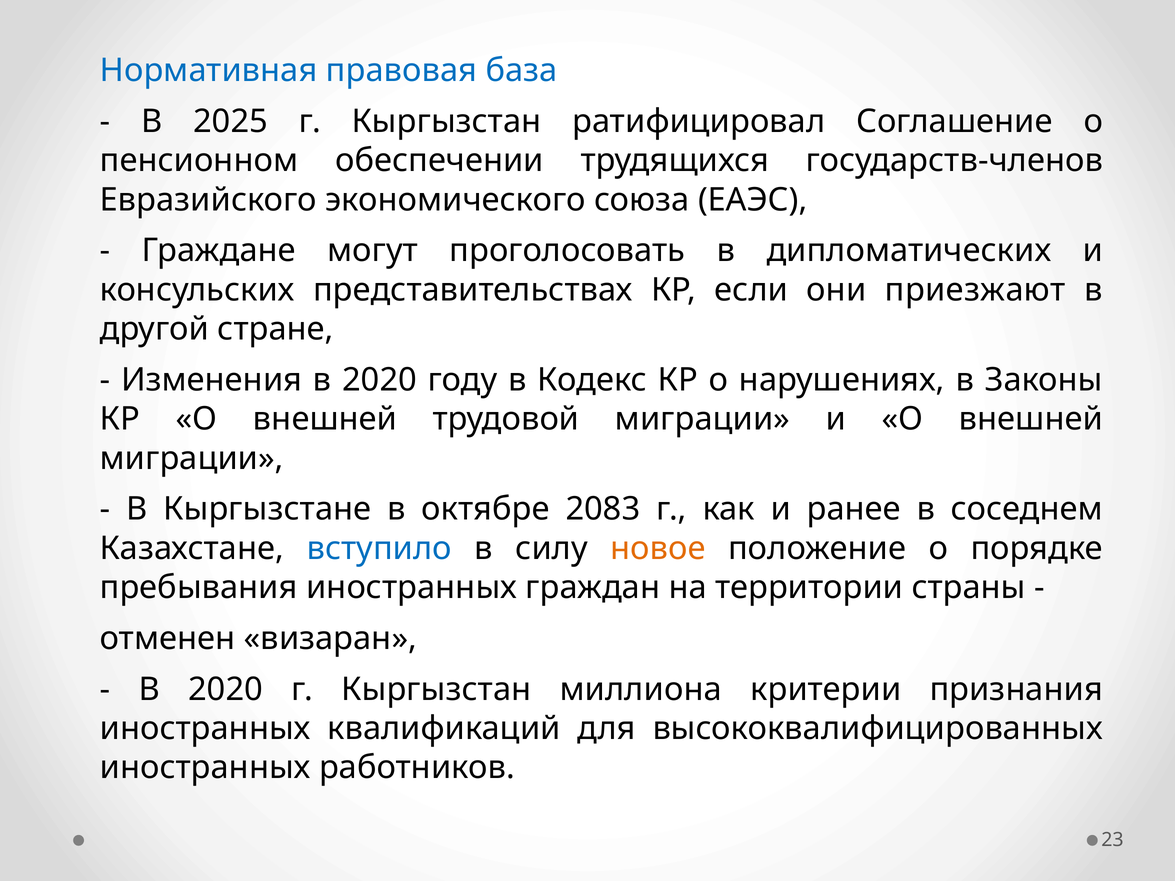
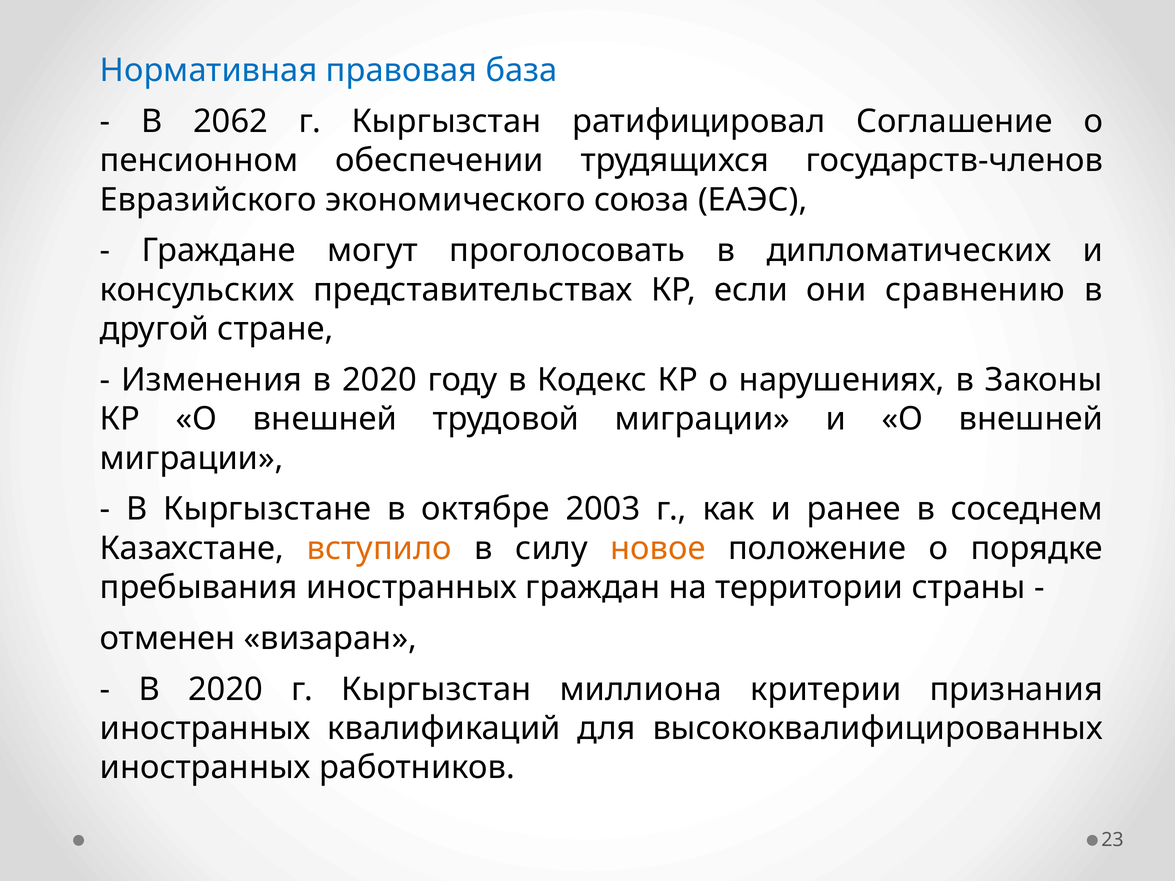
2025: 2025 -> 2062 (231, 121)
приезжают: приезжают -> сравнению (975, 290)
2083: 2083 -> 2003 (603, 509)
вступило colour: blue -> orange (379, 549)
